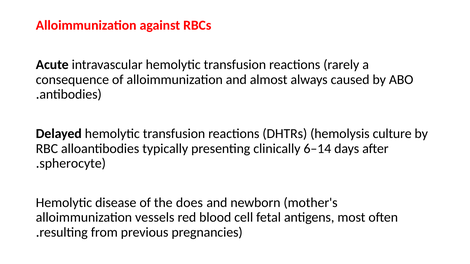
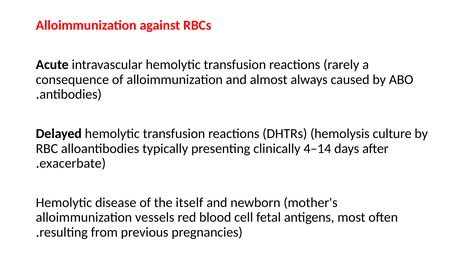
6–14: 6–14 -> 4–14 (317, 149)
spherocyte: spherocyte -> exacerbate (73, 164)
does: does -> itself (189, 203)
